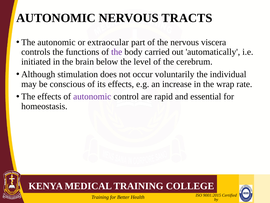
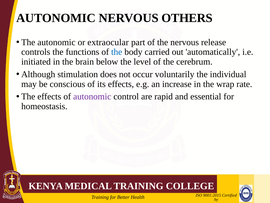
TRACTS: TRACTS -> OTHERS (187, 18)
viscera: viscera -> release (214, 42)
the colour: purple -> blue (117, 52)
